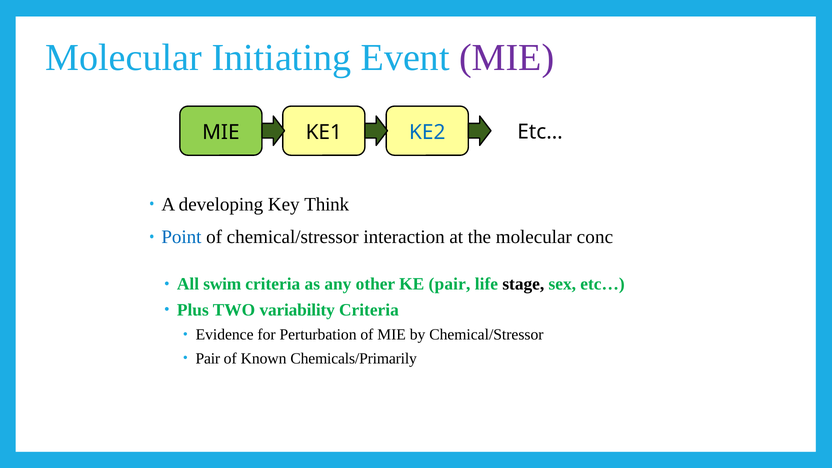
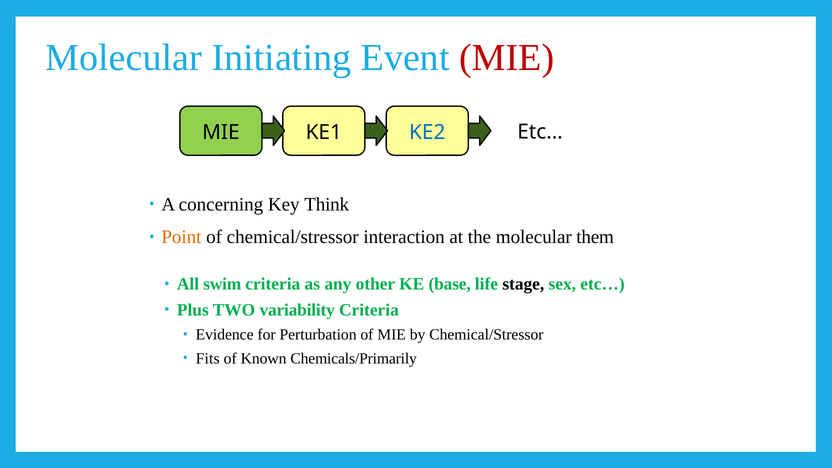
MIE colour: purple -> red (507, 58)
developing: developing -> concerning (221, 204)
Point colour: blue -> orange (181, 237)
conc: conc -> them (595, 237)
KE pair: pair -> base (450, 284)
Pair: Pair -> Fits (208, 358)
